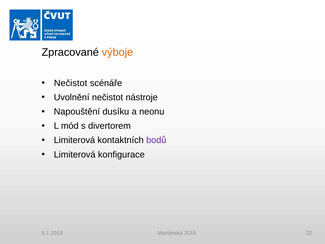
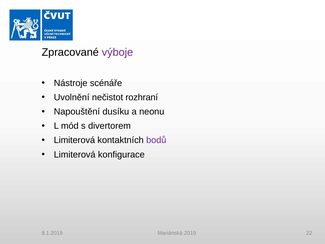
výboje colour: orange -> purple (117, 52)
Nečistot: Nečistot -> Nástroje (71, 83)
nástroje: nástroje -> rozhraní (142, 97)
